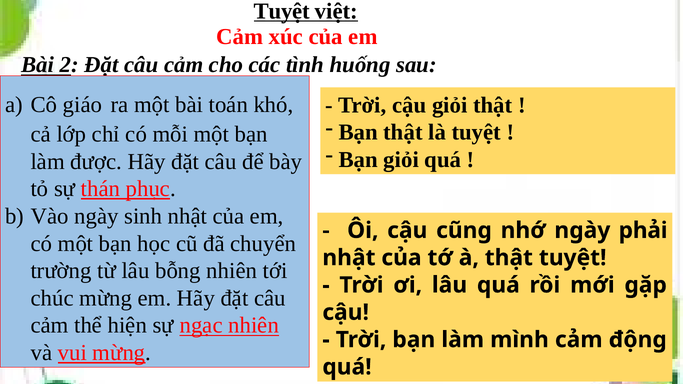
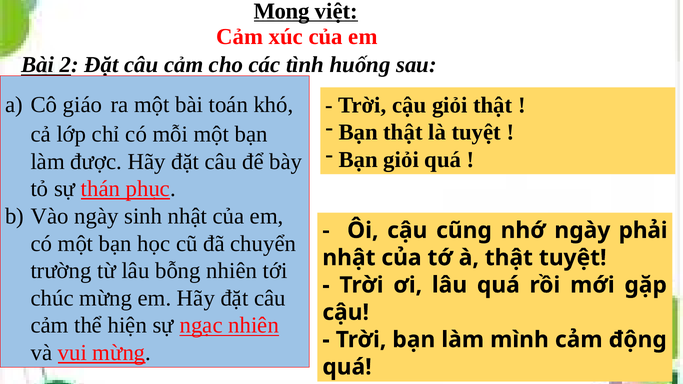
Tuyệt: Tuyệt -> Mong (282, 11)
